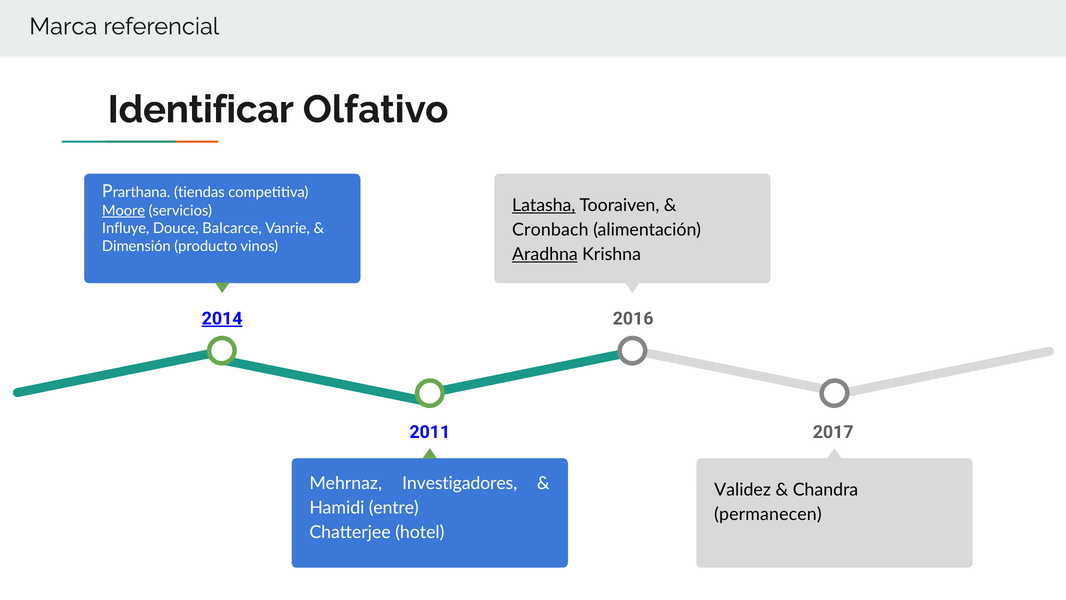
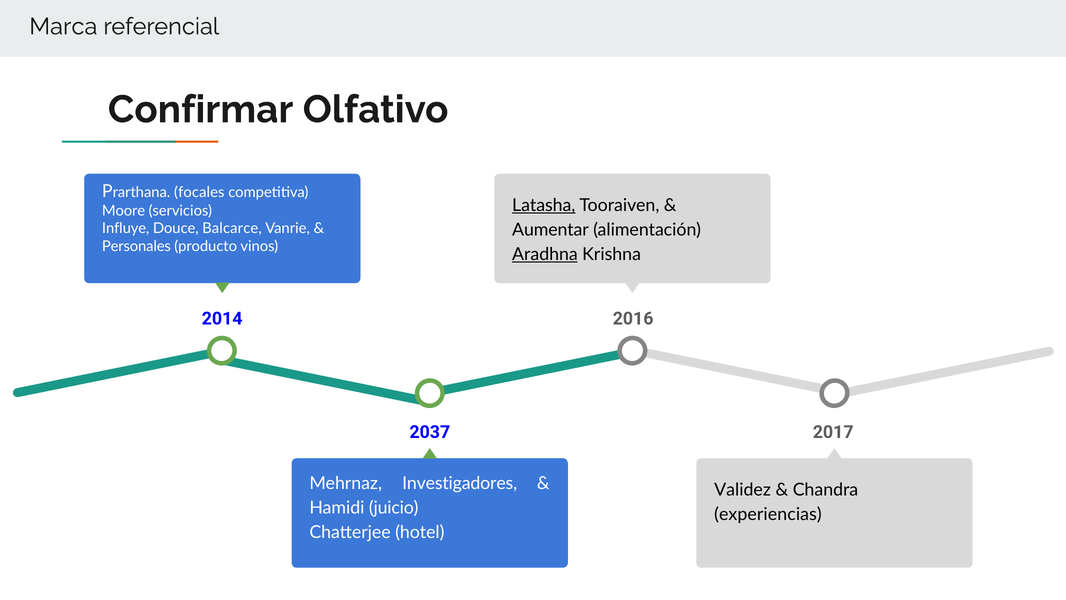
Identificar: Identificar -> Confirmar (201, 110)
tiendas: tiendas -> focales (199, 192)
Moore underline: present -> none (124, 211)
Cronbach: Cronbach -> Aumentar (550, 230)
Dimensión: Dimensión -> Personales (136, 246)
2014 underline: present -> none (222, 318)
2011: 2011 -> 2037 (430, 432)
entre: entre -> juicio (394, 508)
permanecen: permanecen -> experiencias (768, 514)
